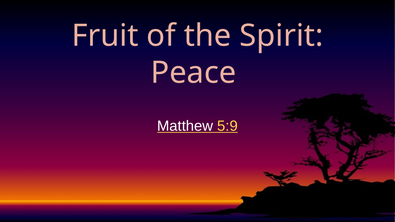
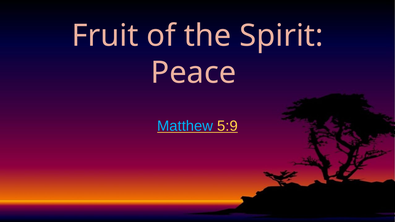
Matthew colour: white -> light blue (185, 126)
